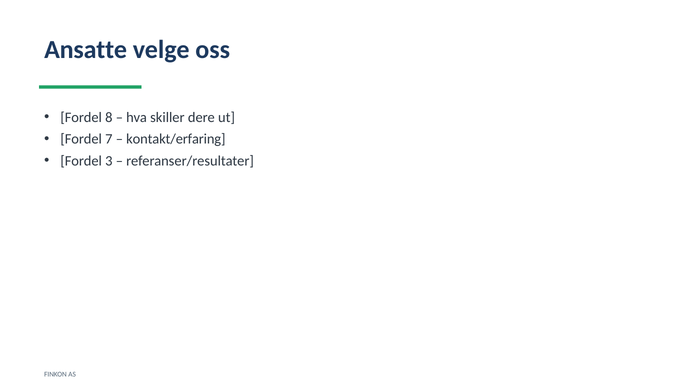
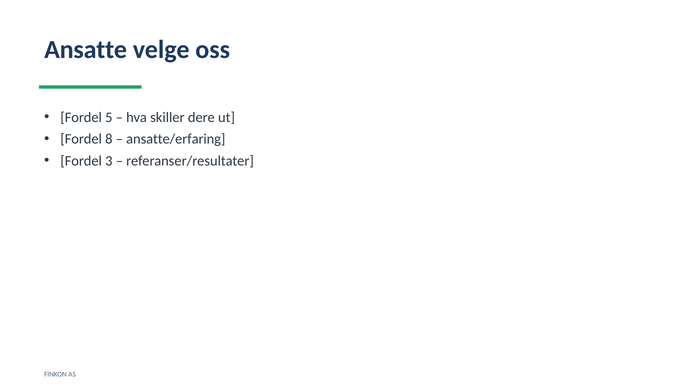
8: 8 -> 5 (109, 118)
7: 7 -> 8 (109, 139)
kontakt/erfaring: kontakt/erfaring -> ansatte/erfaring (176, 139)
